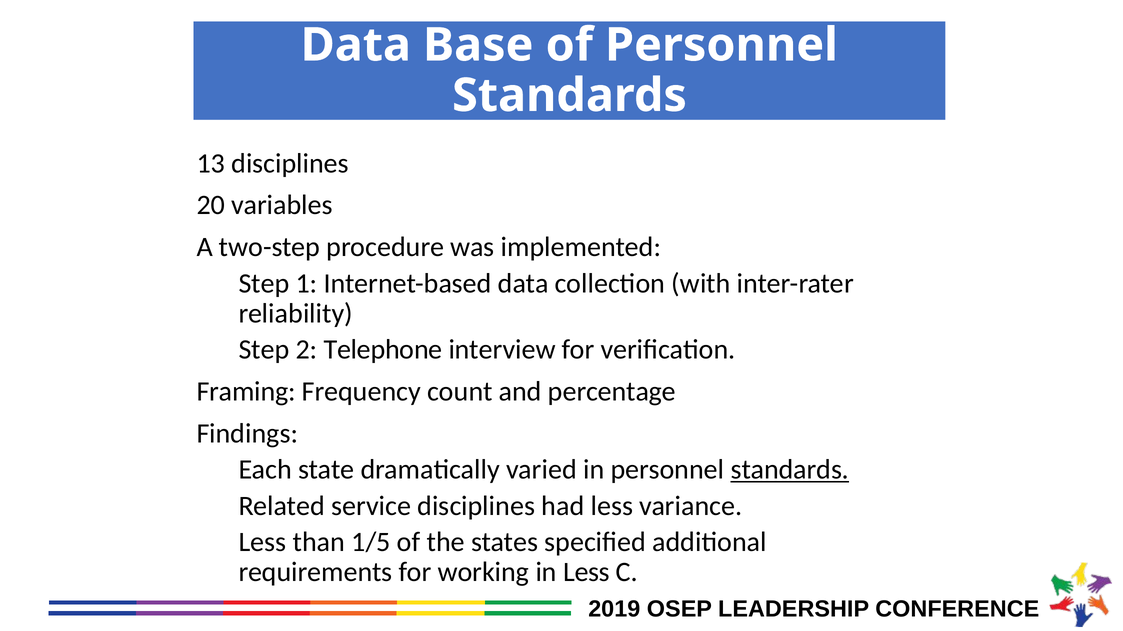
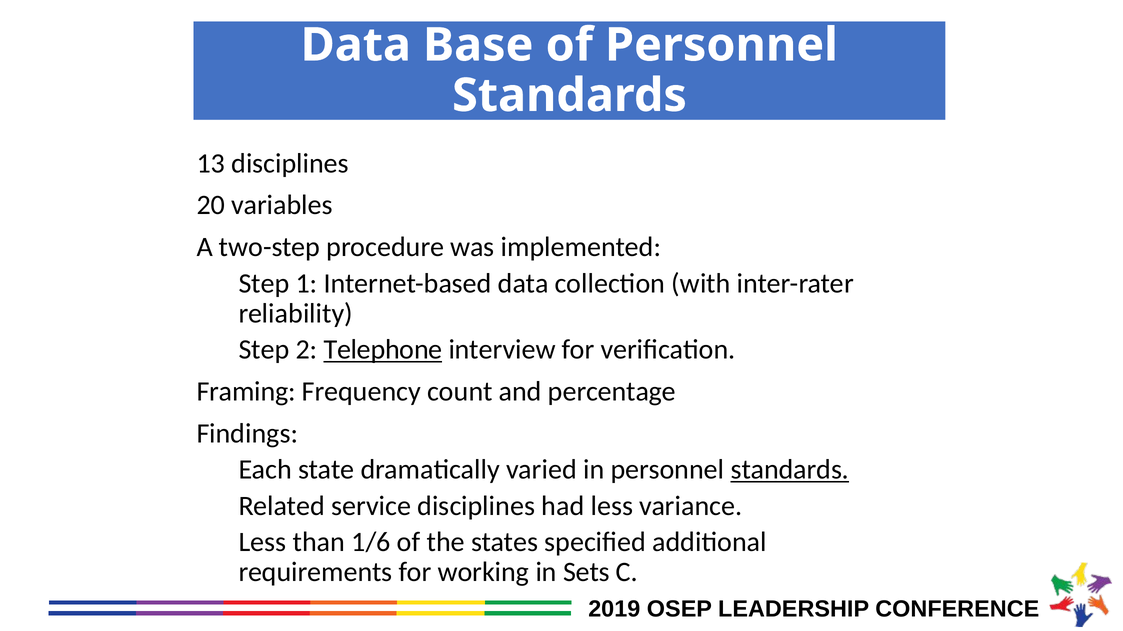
Telephone underline: none -> present (383, 350)
1/5: 1/5 -> 1/6 (371, 542)
in Less: Less -> Sets (586, 573)
